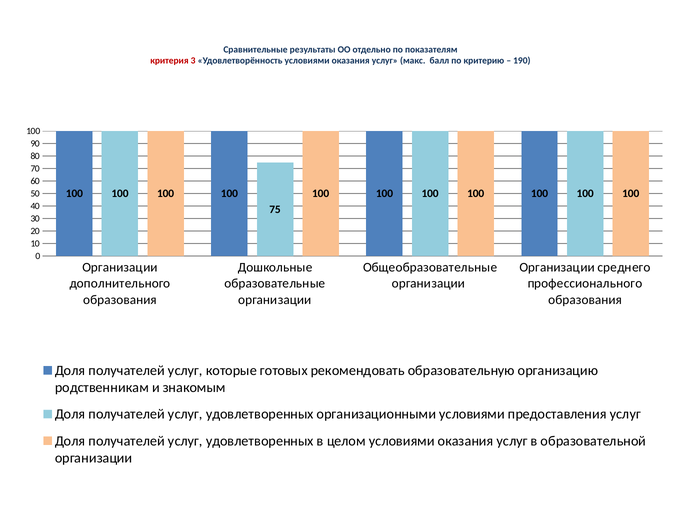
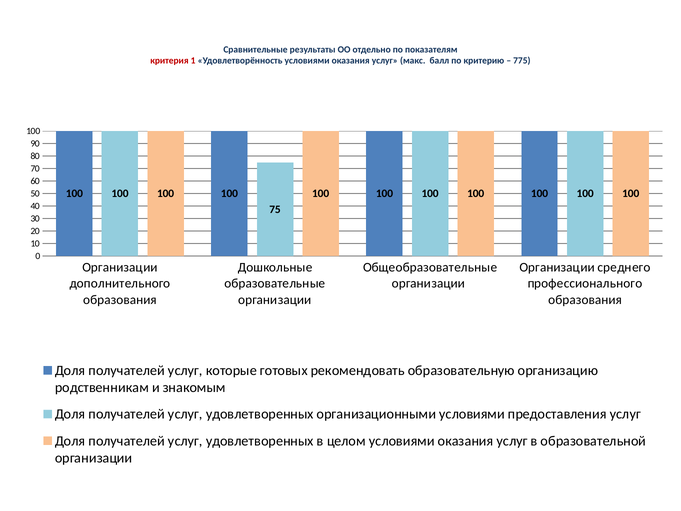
3: 3 -> 1 (193, 61)
190: 190 -> 775 (522, 61)
